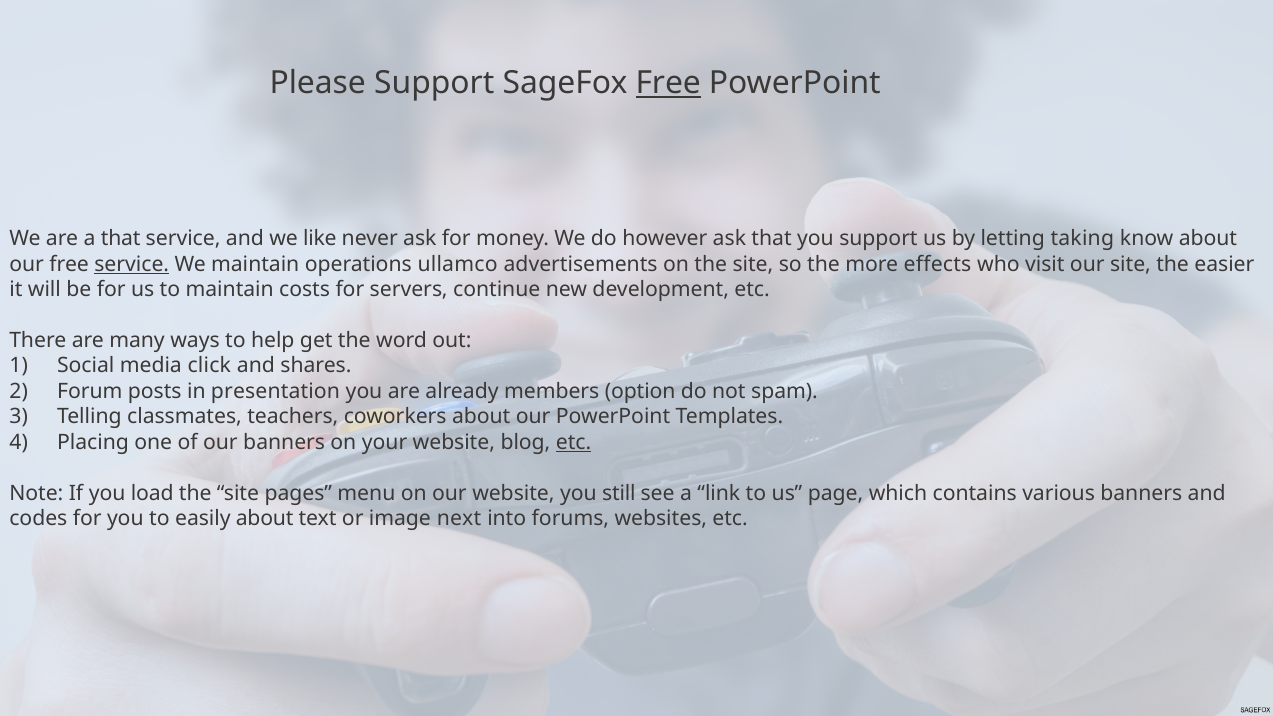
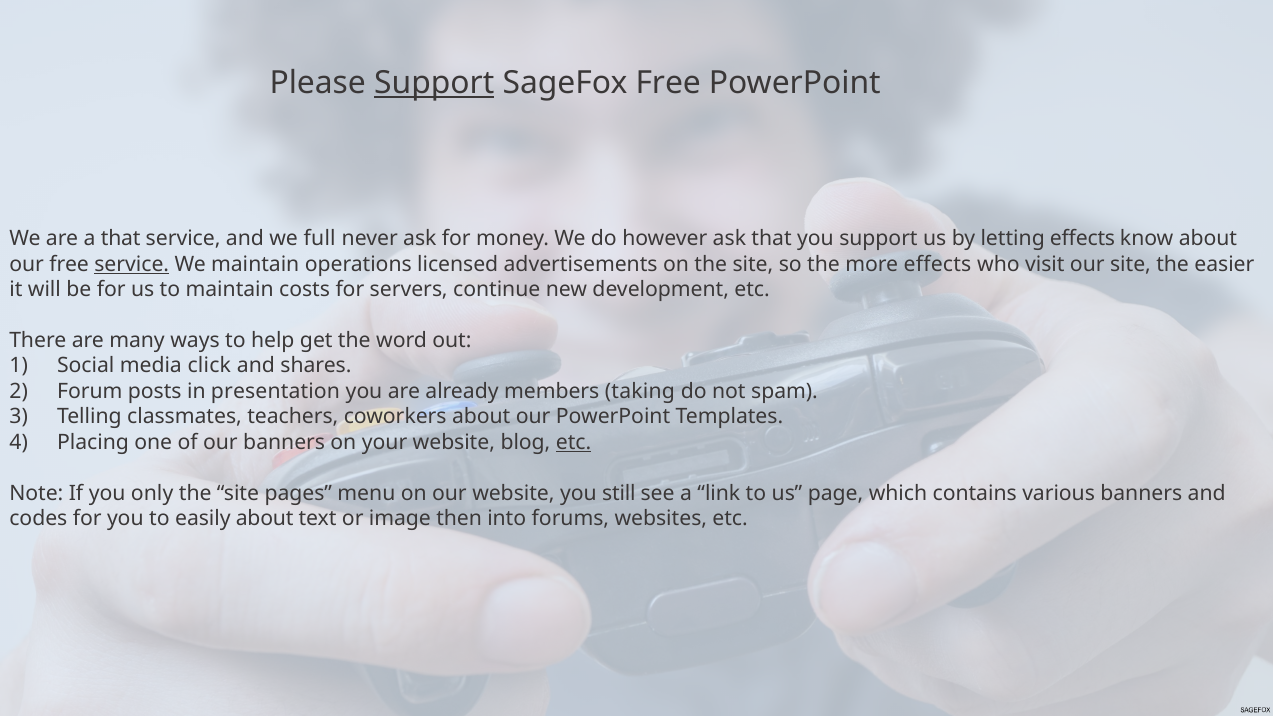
Support underline: none -> present (434, 83)
Free underline: present -> none (668, 83)
like: like -> full (320, 239)
letting taking: taking -> effects (1082, 239)
ullamco: ullamco -> licensed (458, 264)
option: option -> taking (640, 391)
load: load -> only (152, 493)
next: next -> then (459, 519)
